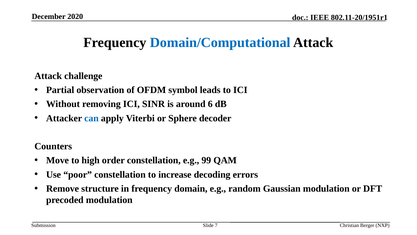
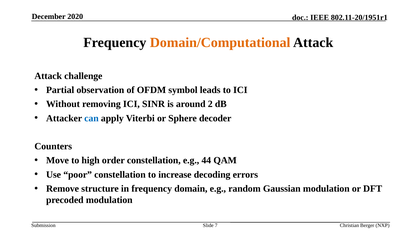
Domain/Computational colour: blue -> orange (220, 43)
6: 6 -> 2 (210, 104)
99: 99 -> 44 (206, 160)
